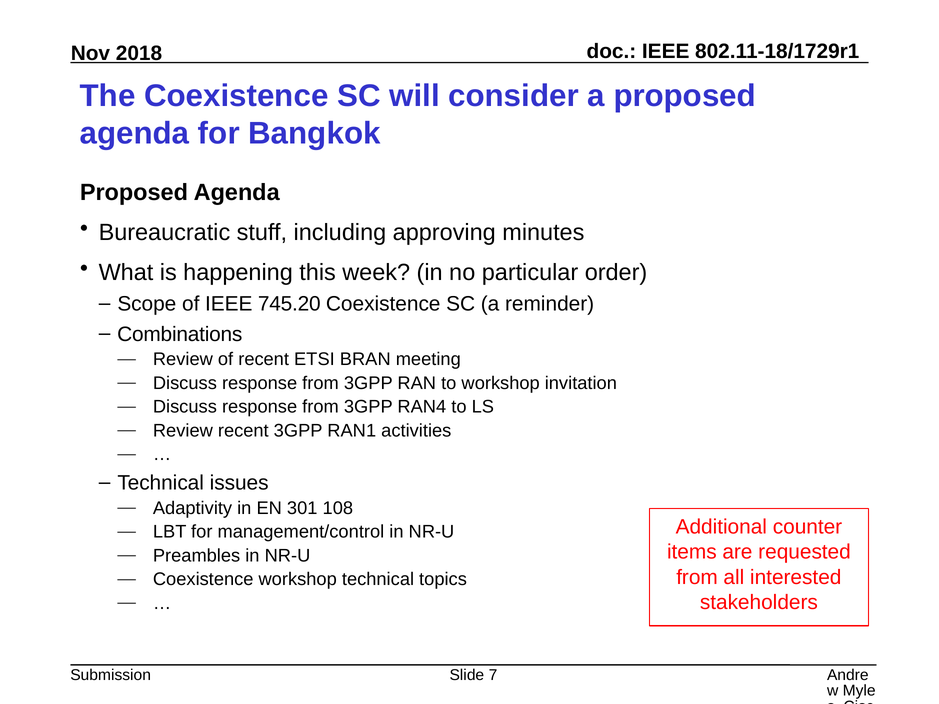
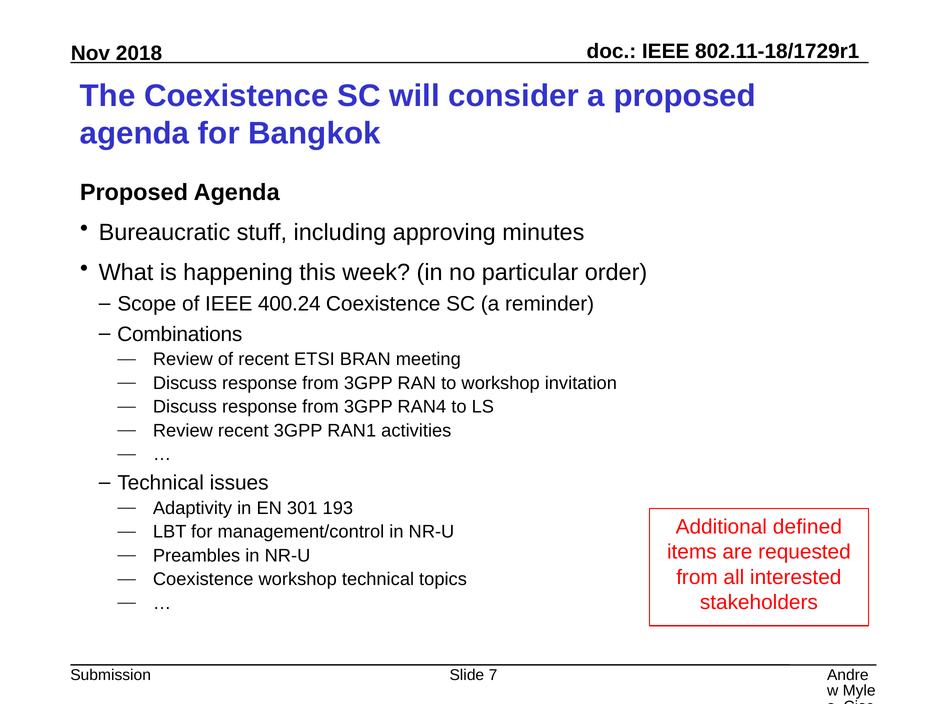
745.20: 745.20 -> 400.24 (289, 304)
108: 108 -> 193 (338, 508)
counter: counter -> defined (807, 527)
